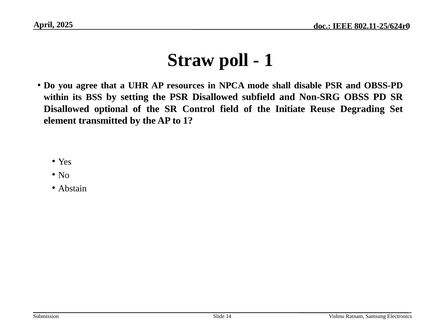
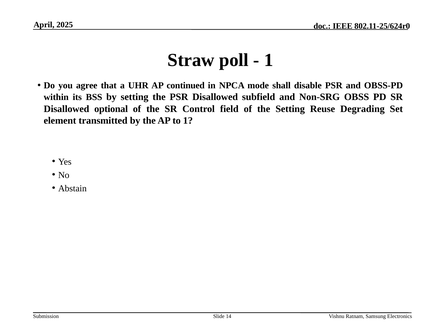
resources: resources -> continued (186, 86)
the Initiate: Initiate -> Setting (290, 109)
